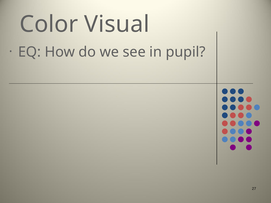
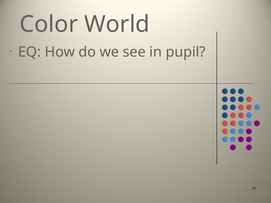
Visual: Visual -> World (117, 24)
